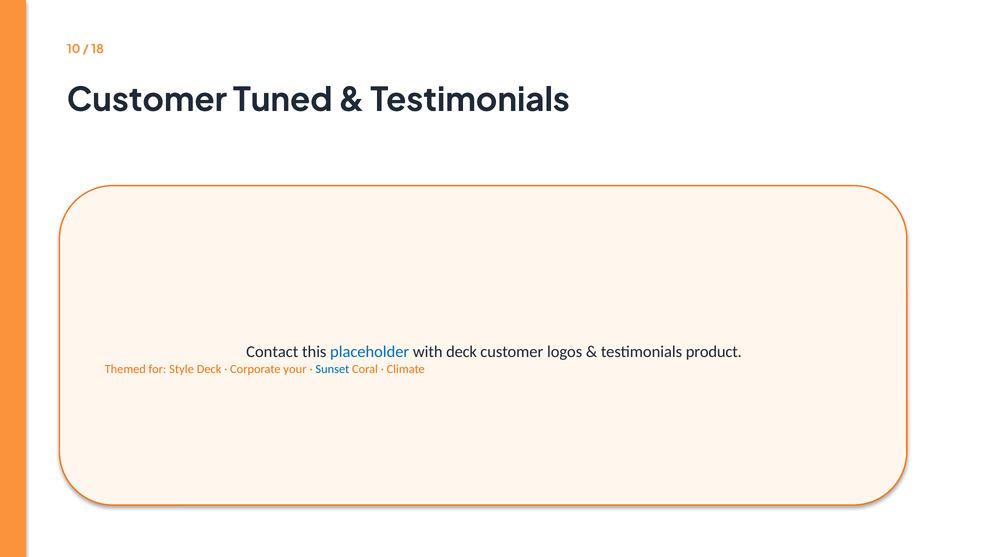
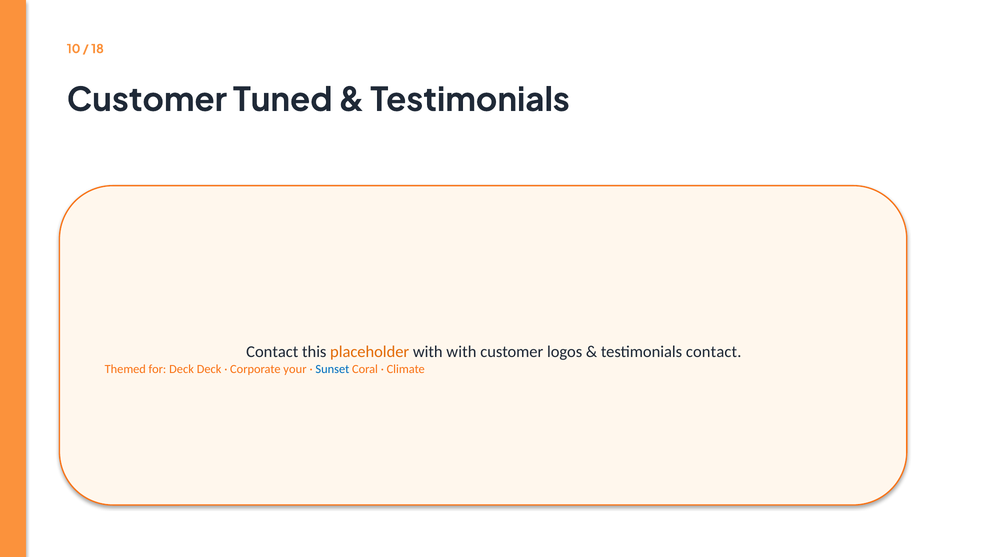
placeholder colour: blue -> orange (370, 352)
with deck: deck -> with (461, 352)
product: product -> contact (714, 352)
for Style: Style -> Deck (182, 369)
